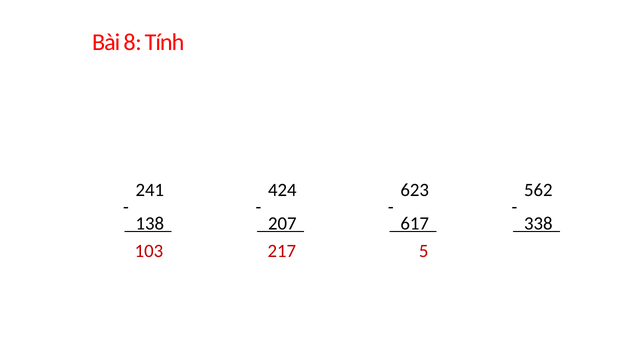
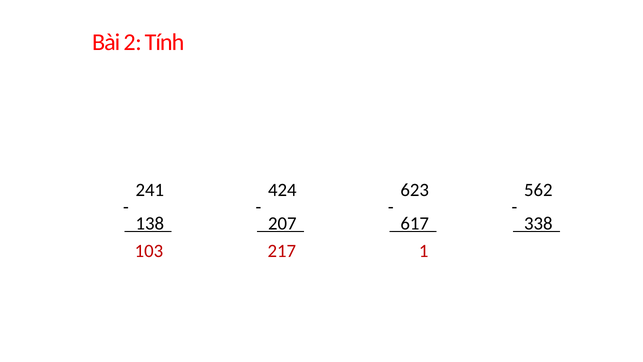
8: 8 -> 2 (133, 42)
5: 5 -> 1 (424, 251)
